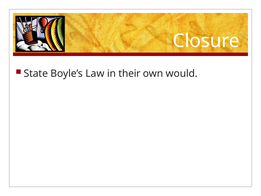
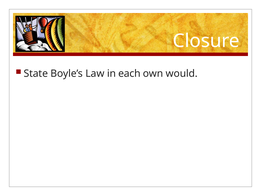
their: their -> each (130, 73)
